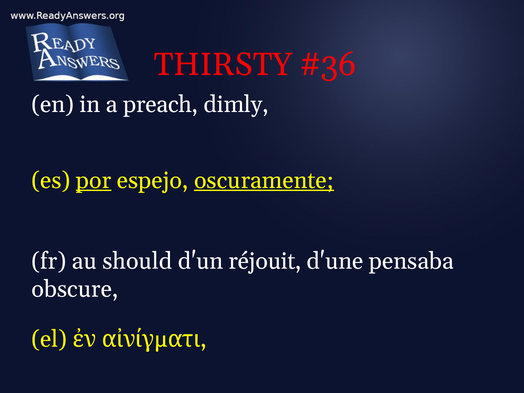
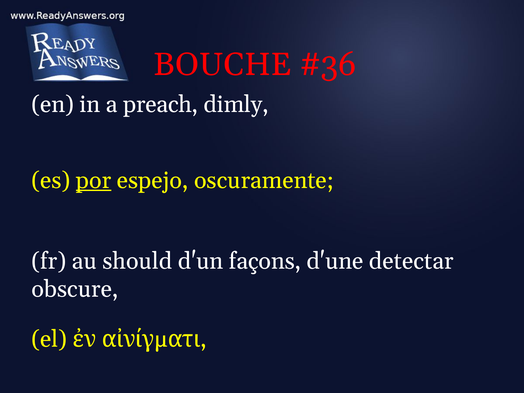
THIRSTY: THIRSTY -> BOUCHE (223, 65)
oscuramente underline: present -> none (264, 180)
réjouit: réjouit -> façons (265, 261)
pensaba: pensaba -> detectar (411, 261)
